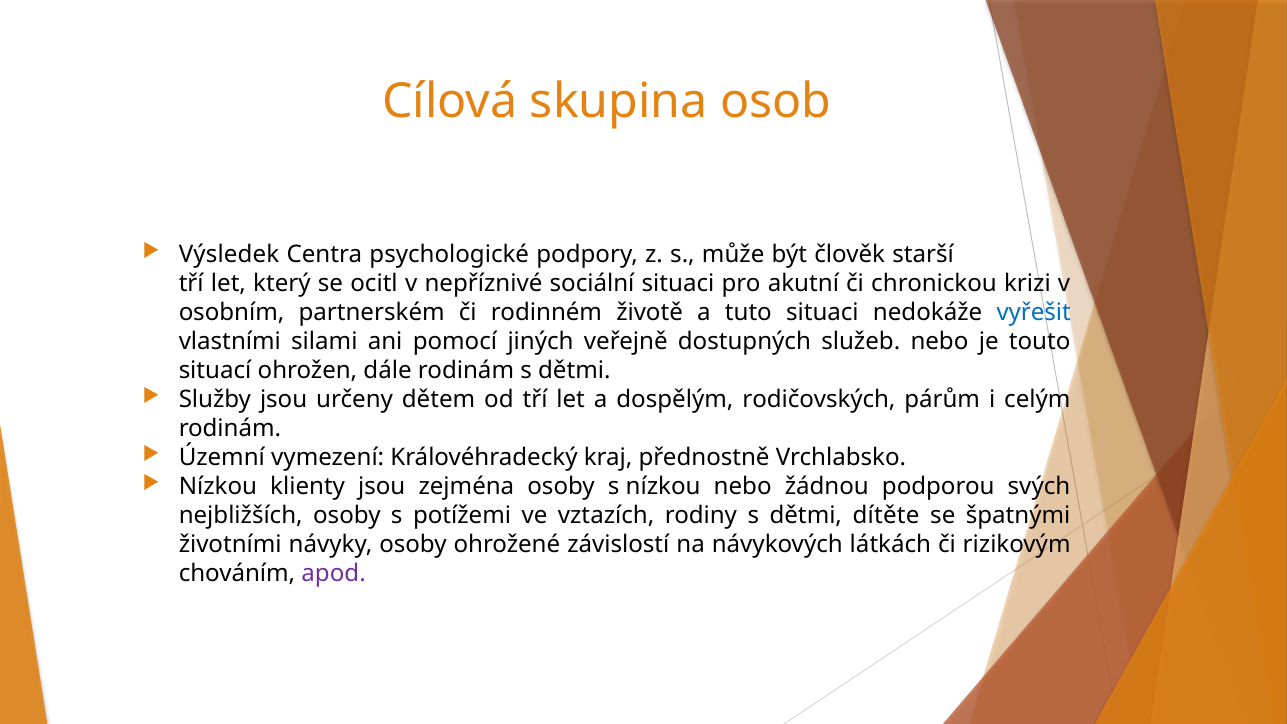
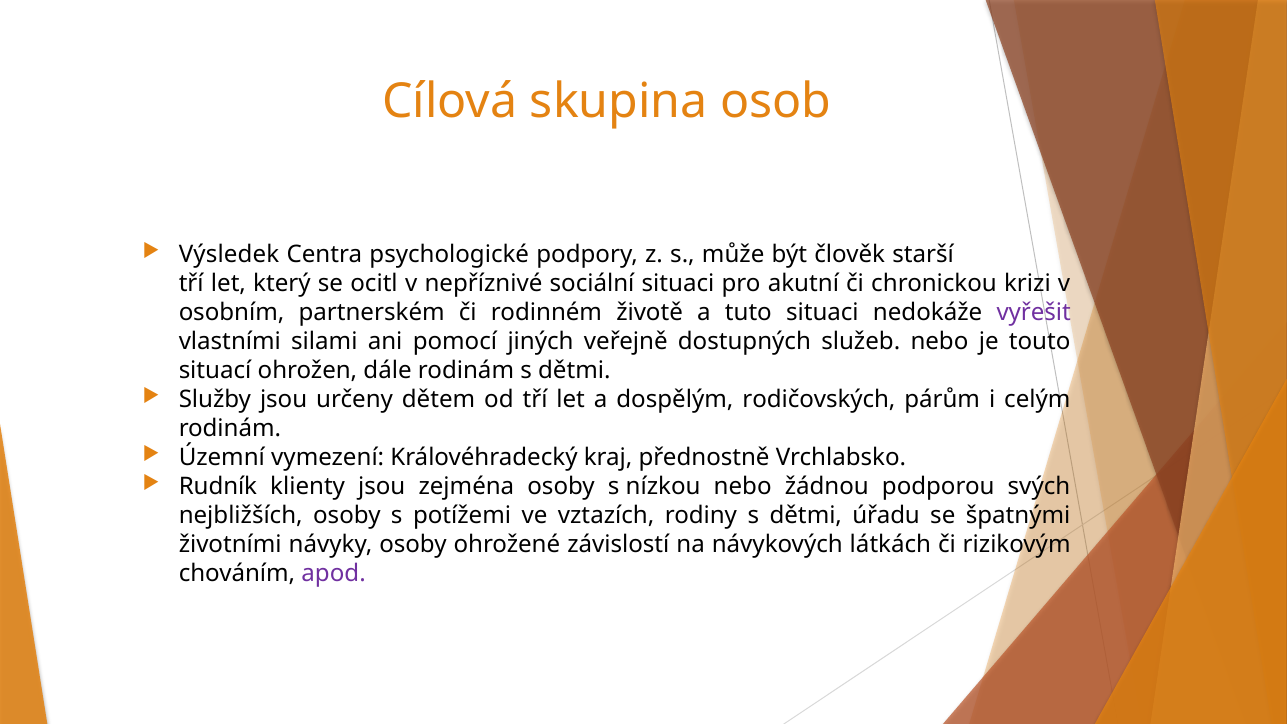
vyřešit colour: blue -> purple (1034, 313)
Nízkou: Nízkou -> Rudník (218, 486)
dítěte: dítěte -> úřadu (886, 515)
